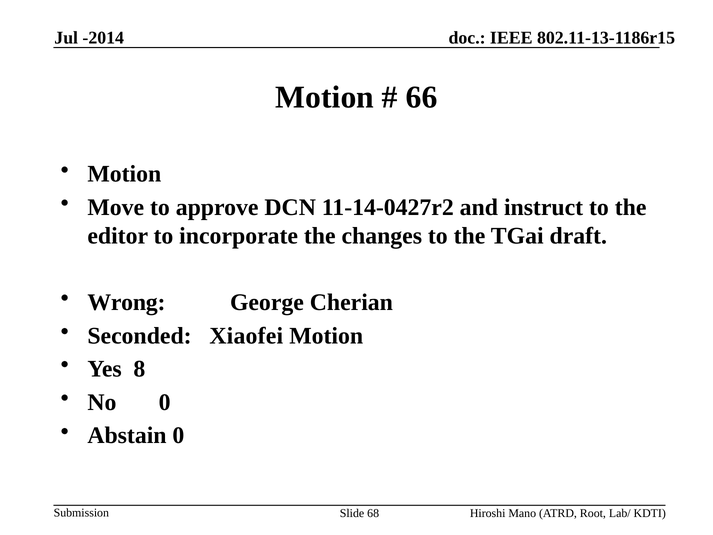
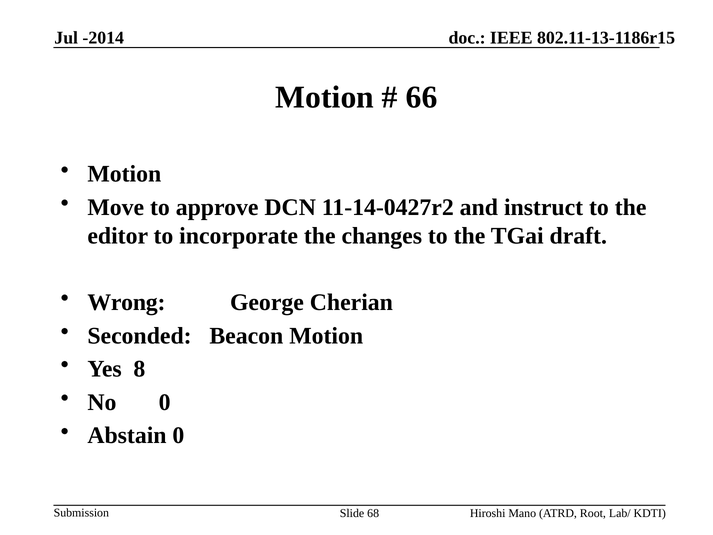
Xiaofei: Xiaofei -> Beacon (246, 336)
